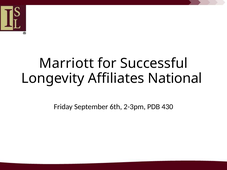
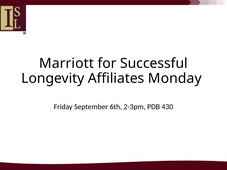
National: National -> Monday (175, 78)
